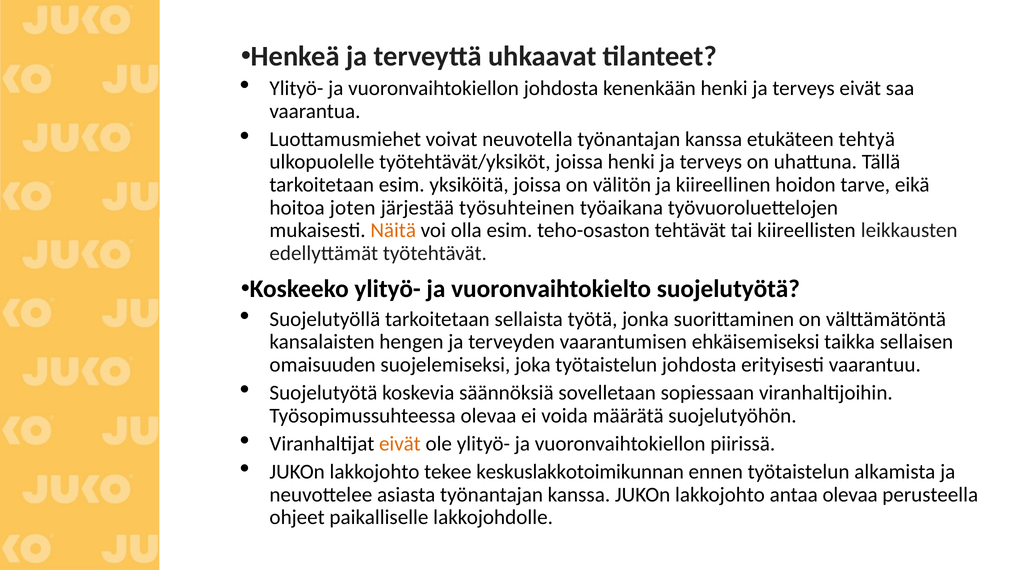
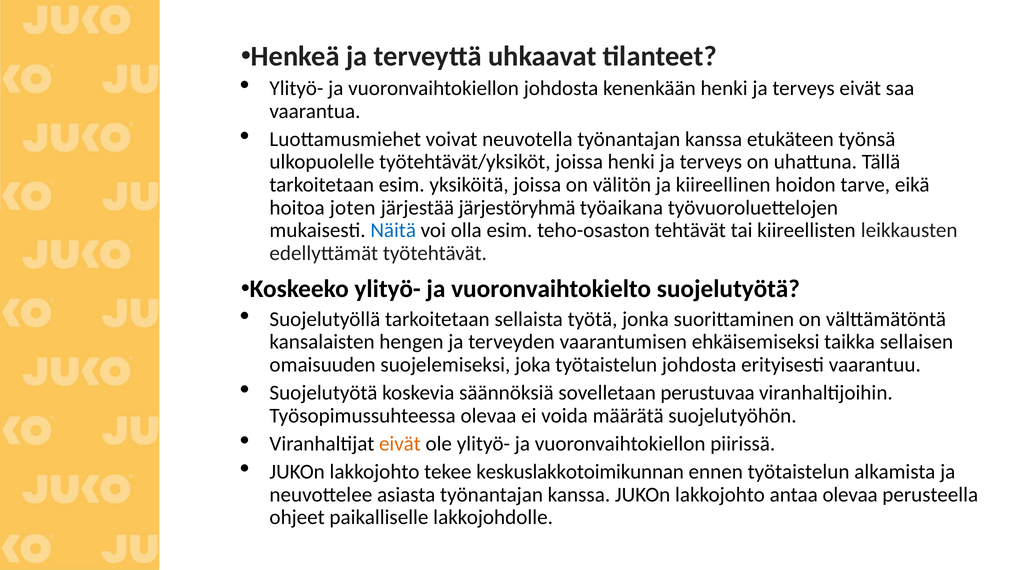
tehtyä: tehtyä -> työnsä (867, 139)
työsuhteinen: työsuhteinen -> järjestöryhmä (517, 208)
Näitä colour: orange -> blue (393, 230)
sopiessaan: sopiessaan -> perustuvaa (708, 393)
